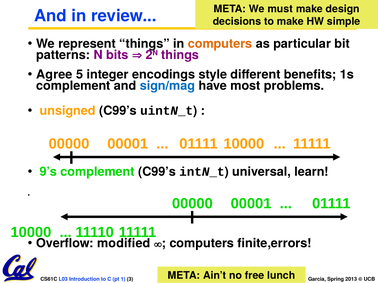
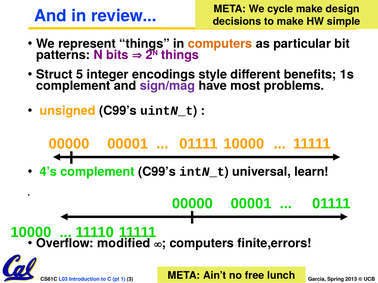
must: must -> cycle (280, 9)
Agree: Agree -> Struct (54, 75)
sign/mag colour: blue -> purple (167, 86)
9’s: 9’s -> 4’s (48, 172)
